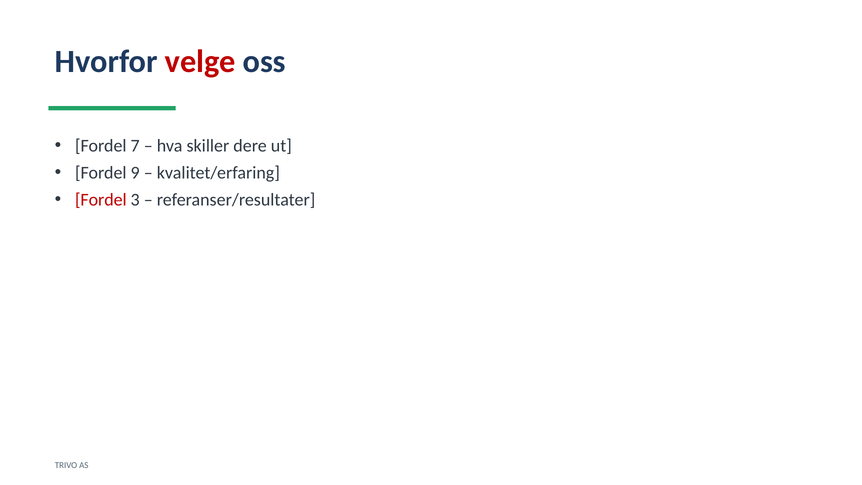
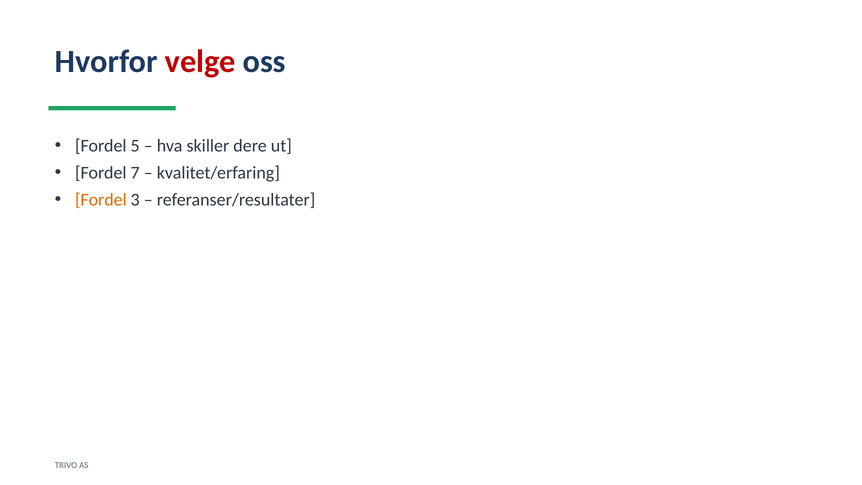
7: 7 -> 5 (135, 146)
9: 9 -> 7 (135, 173)
Fordel colour: red -> orange (101, 200)
